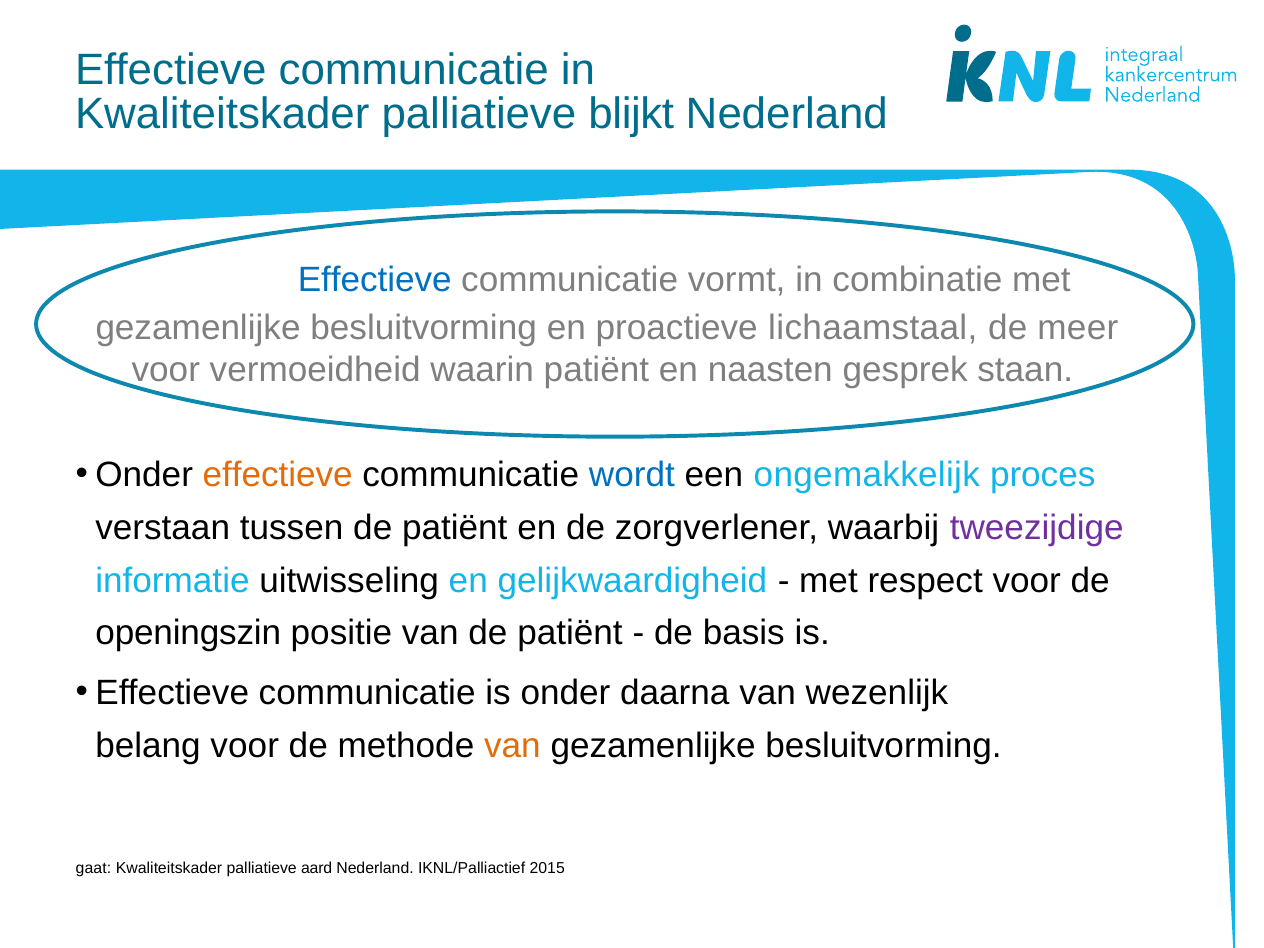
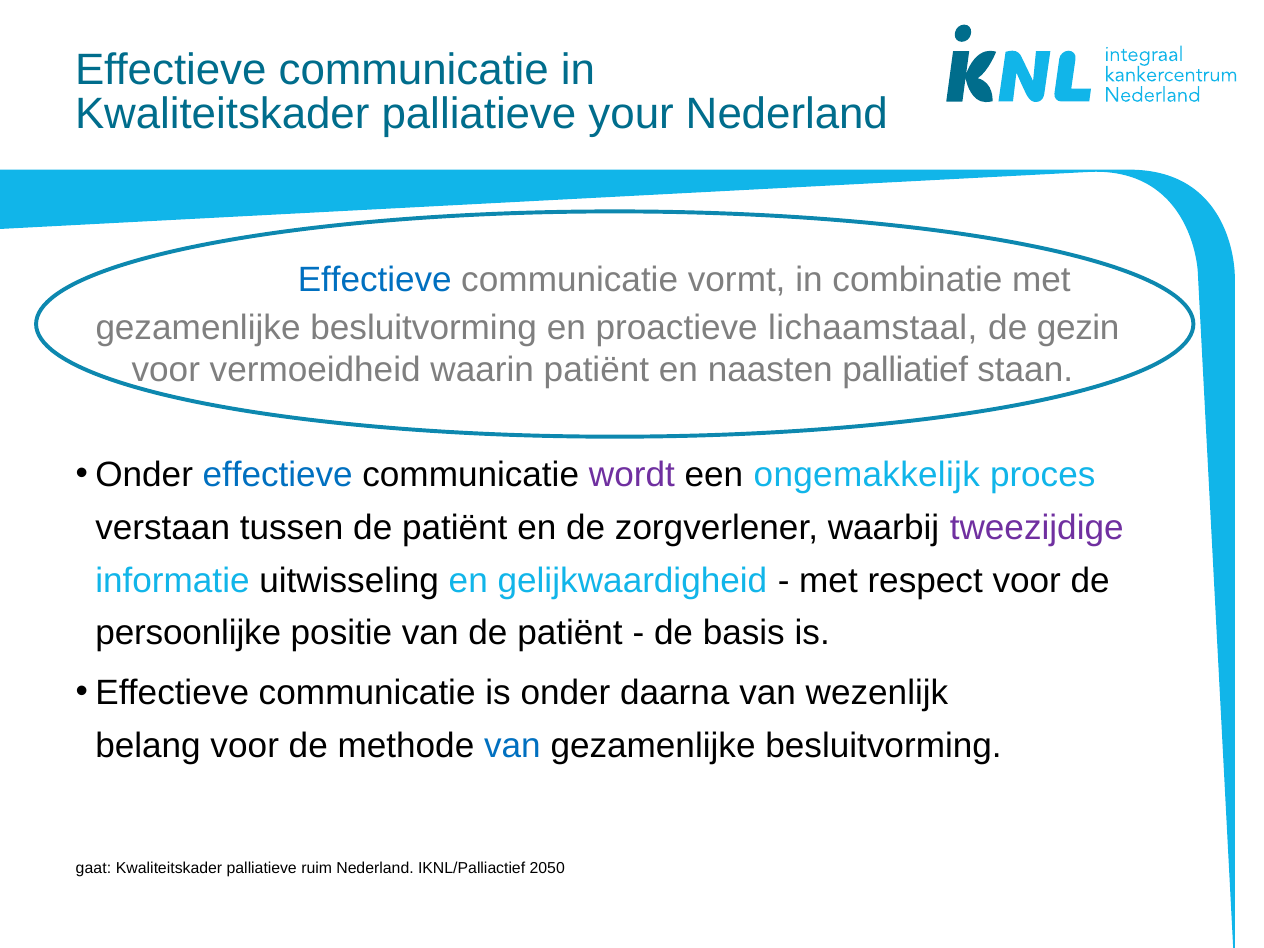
blijkt: blijkt -> your (631, 114)
meer: meer -> gezin (1078, 328)
gesprek: gesprek -> palliatief (905, 370)
effectieve colour: orange -> blue (278, 475)
wordt colour: blue -> purple (632, 475)
openingszin: openingszin -> persoonlijke (188, 633)
van colour: orange -> blue (512, 745)
aard: aard -> ruim (317, 868)
2015: 2015 -> 2050 (547, 868)
